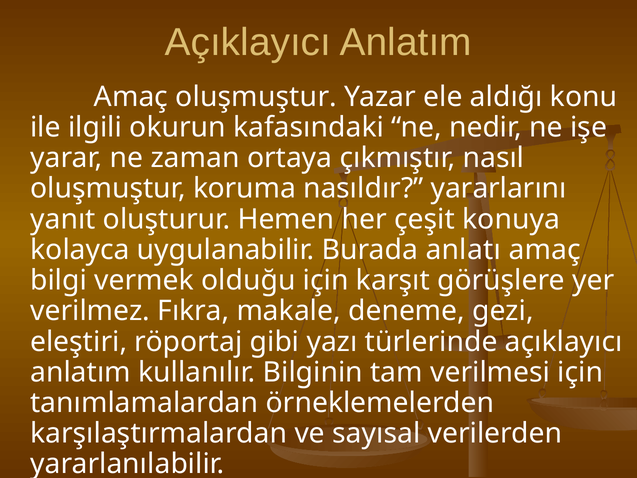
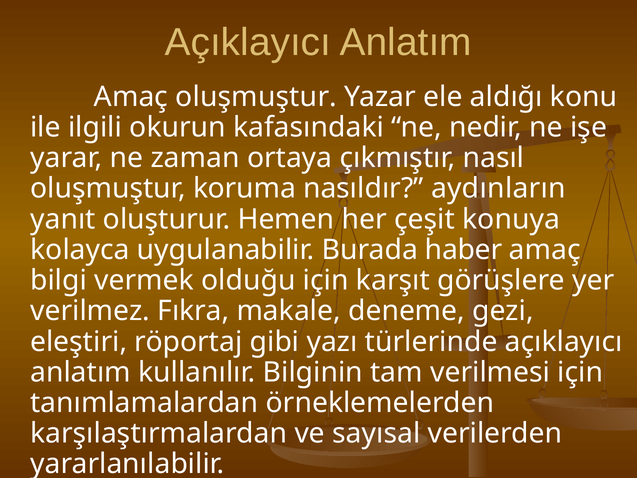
yararlarını: yararlarını -> aydınların (498, 189)
anlatı: anlatı -> haber (464, 250)
